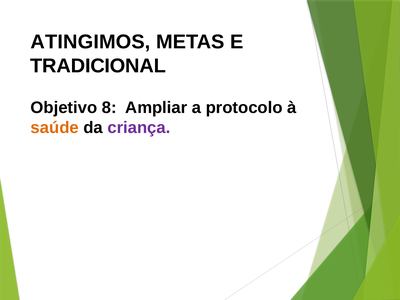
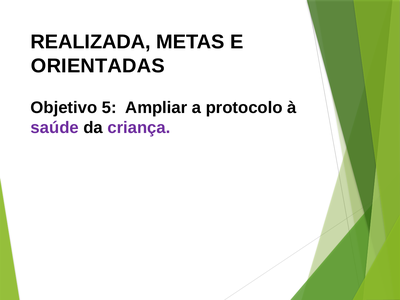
ATINGIMOS: ATINGIMOS -> REALIZADA (91, 42)
TRADICIONAL: TRADICIONAL -> ORIENTADAS (98, 66)
8: 8 -> 5 (109, 108)
saúde colour: orange -> purple (55, 128)
